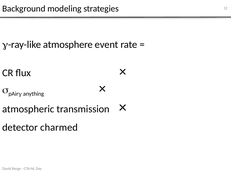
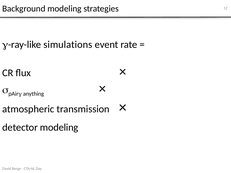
atmosphere: atmosphere -> simulations (68, 45)
detector charmed: charmed -> modeling (59, 128)
